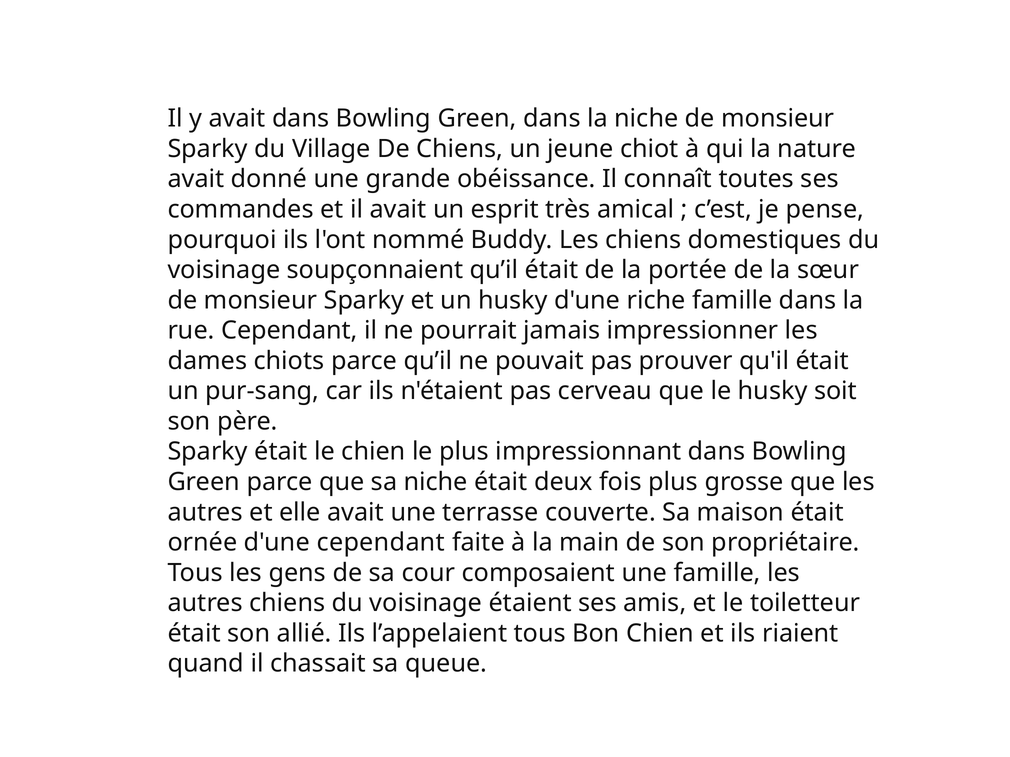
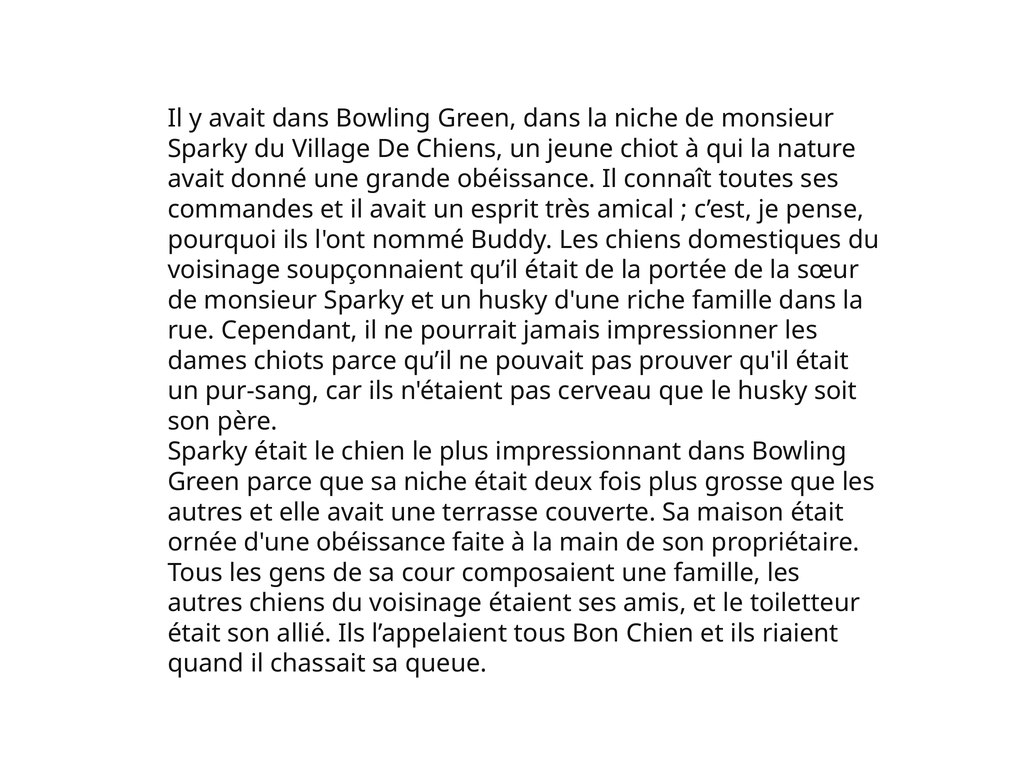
d'une cependant: cependant -> obéissance (381, 543)
